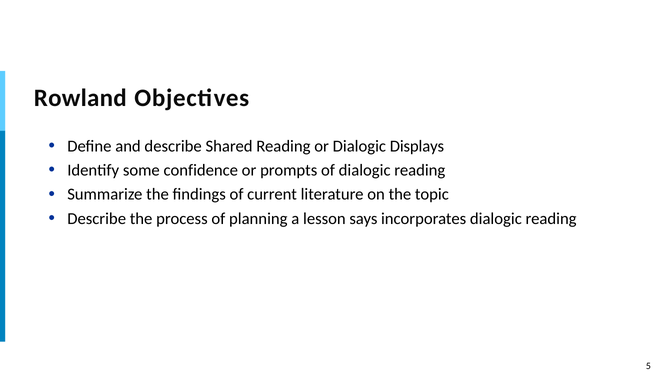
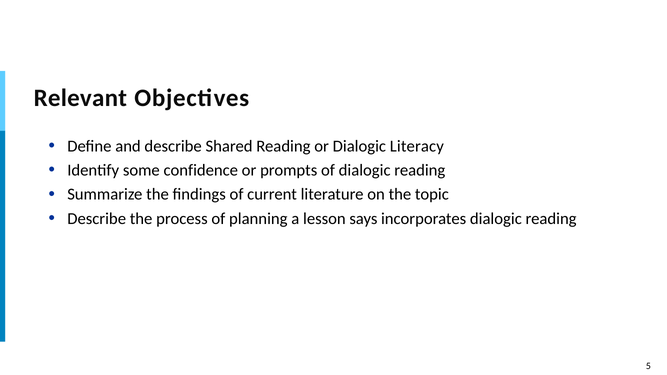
Rowland: Rowland -> Relevant (80, 98)
Displays: Displays -> Literacy (417, 146)
